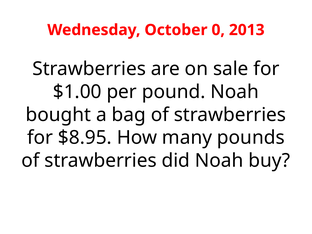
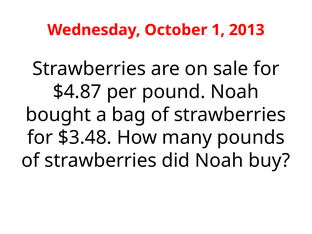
0: 0 -> 1 (218, 30)
$1.00: $1.00 -> $4.87 (77, 92)
$8.95: $8.95 -> $3.48 (85, 138)
